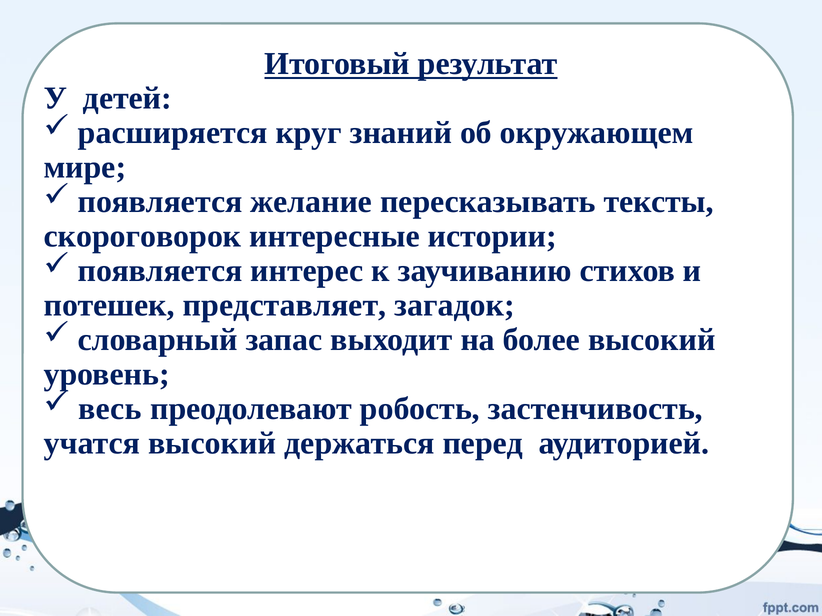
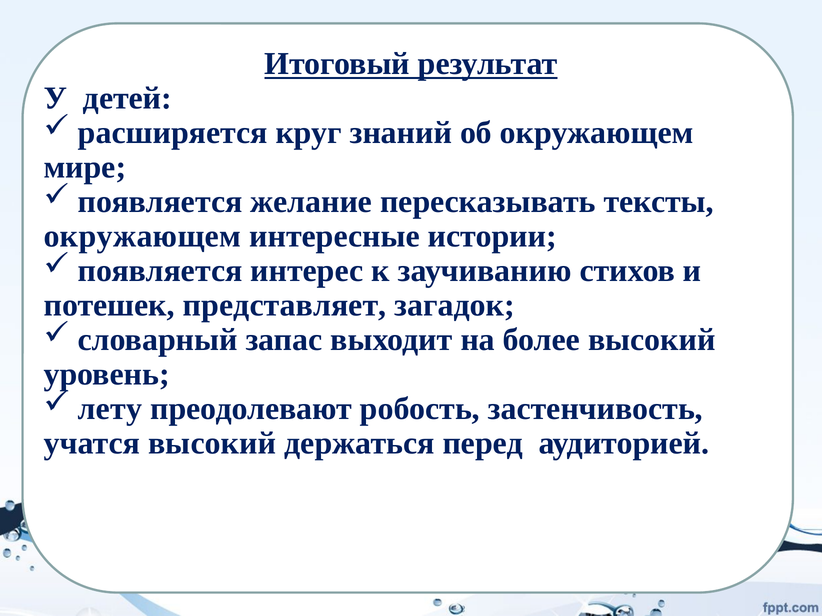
скороговорок: скороговорок -> окружающем (142, 237)
весь: весь -> лету (110, 409)
